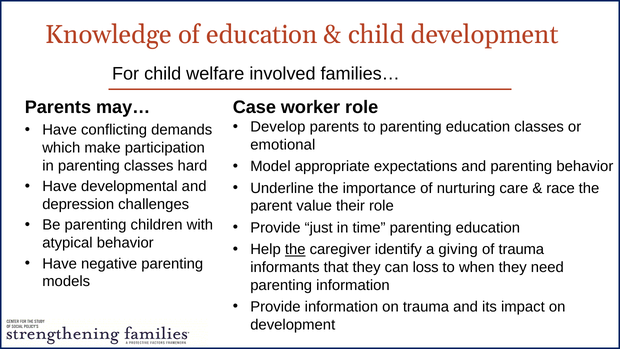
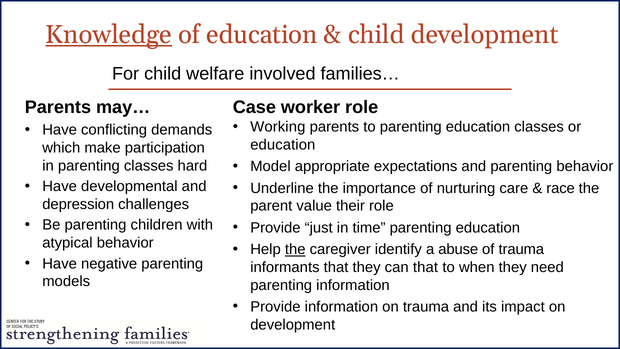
Knowledge underline: none -> present (109, 35)
Develop: Develop -> Working (278, 127)
emotional: emotional -> education (283, 145)
giving: giving -> abuse (458, 249)
can loss: loss -> that (426, 267)
